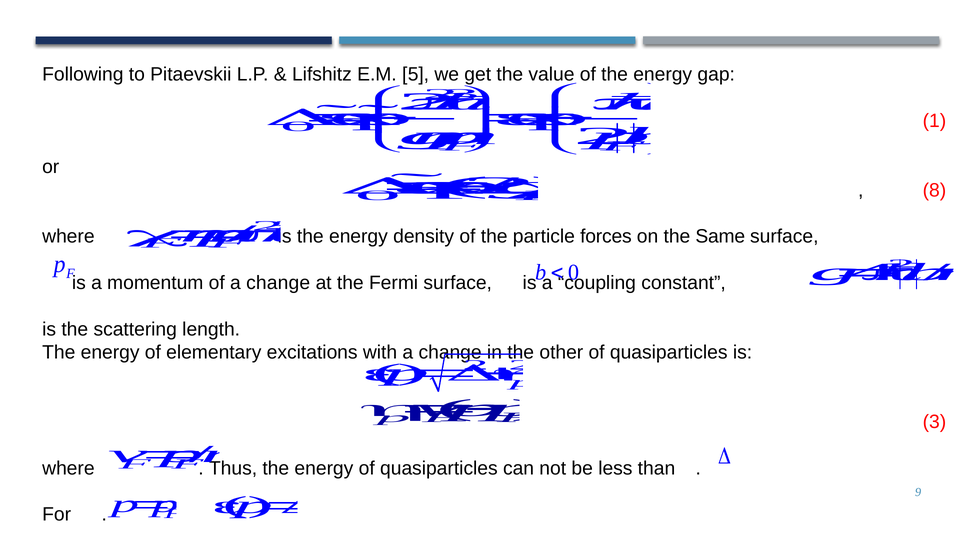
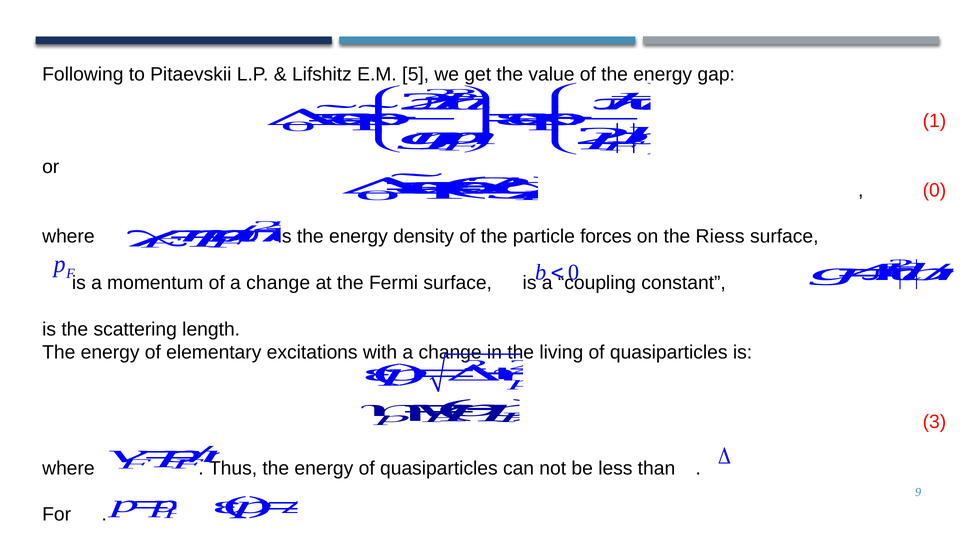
8: 8 -> 0 (934, 190)
Same: Same -> Riess (720, 236)
other: other -> living (561, 352)
